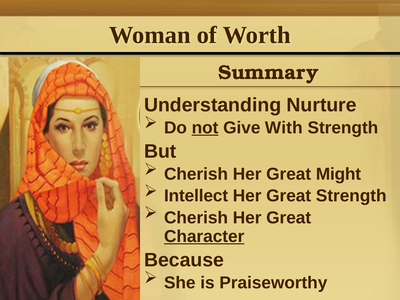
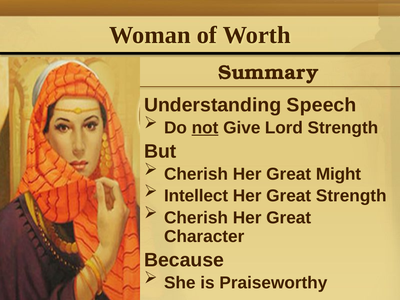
Nurture: Nurture -> Speech (322, 105)
With: With -> Lord (284, 128)
Character underline: present -> none (204, 236)
